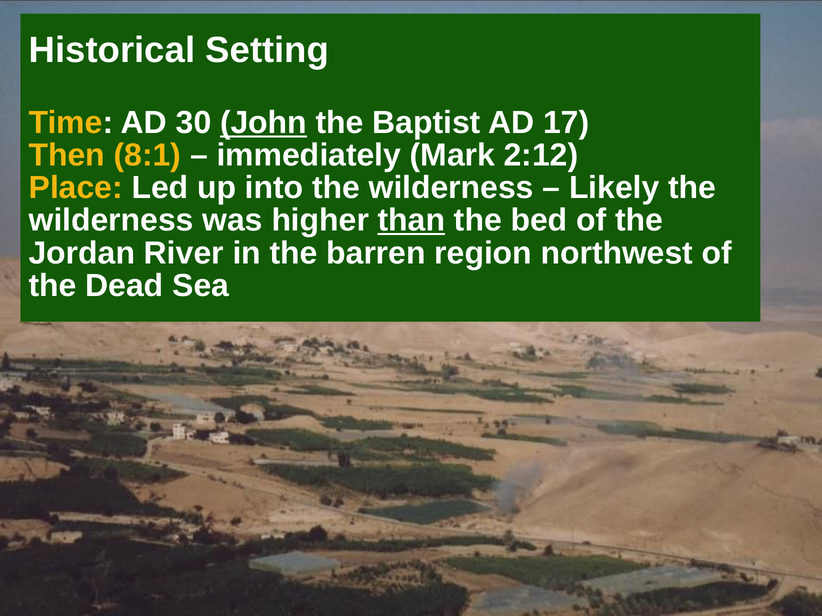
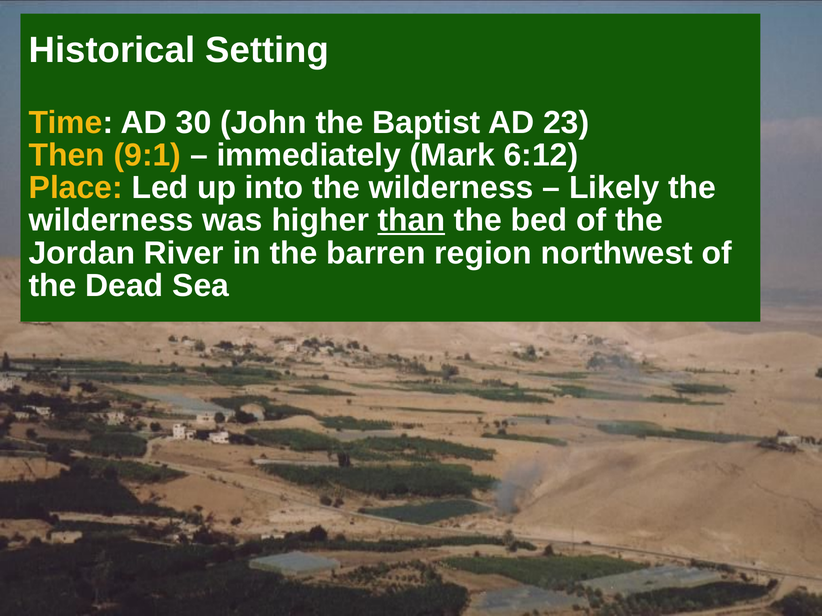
John underline: present -> none (264, 123)
17: 17 -> 23 (566, 123)
8:1: 8:1 -> 9:1 (147, 155)
2:12: 2:12 -> 6:12 (541, 155)
